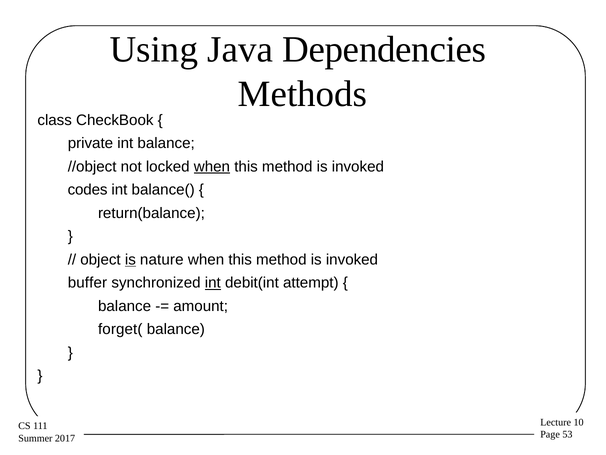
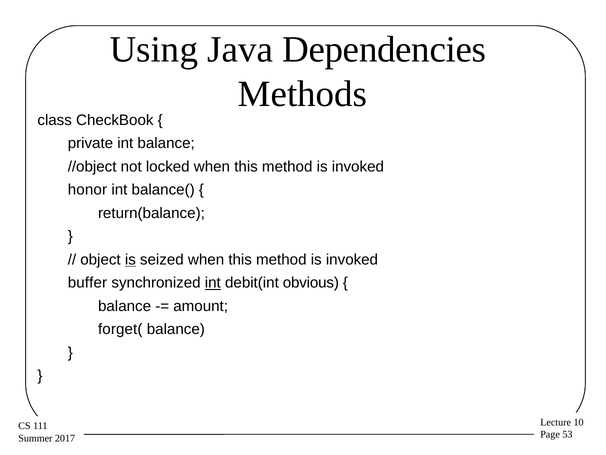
when underline: present -> none (212, 166)
codes: codes -> honor (87, 190)
nature: nature -> seized (162, 259)
attempt: attempt -> obvious (311, 283)
